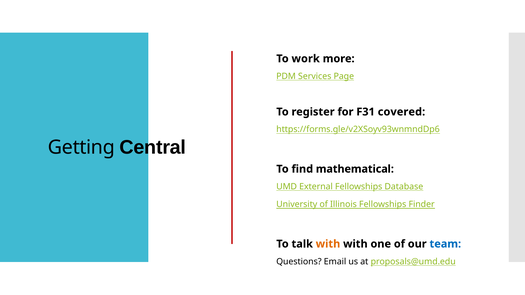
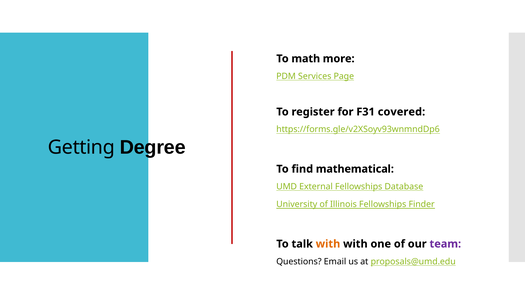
work: work -> math (306, 59)
Central: Central -> Degree (153, 148)
team colour: blue -> purple (445, 244)
